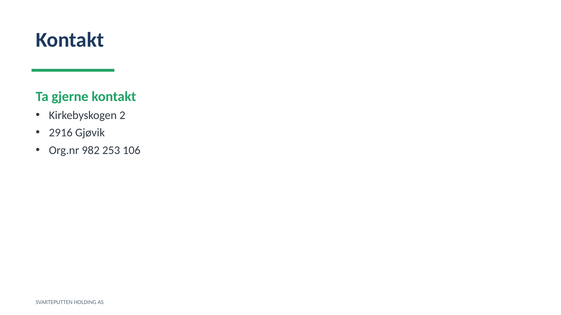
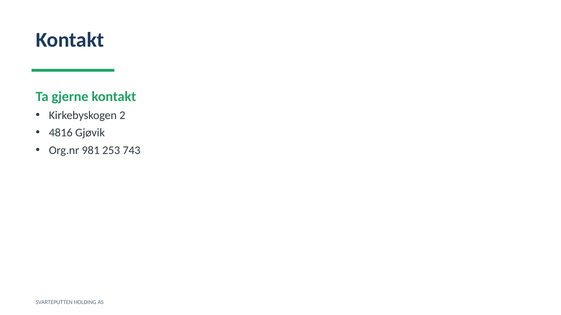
2916: 2916 -> 4816 (61, 133)
982: 982 -> 981 (91, 150)
106: 106 -> 743 (132, 150)
